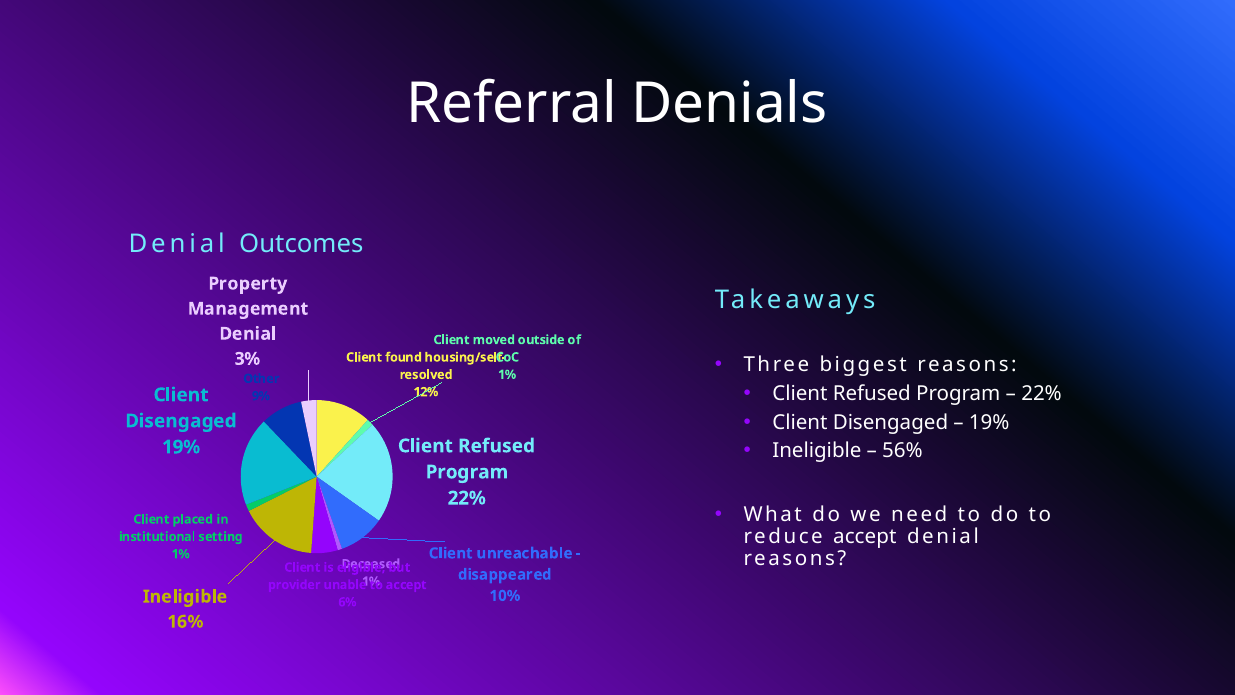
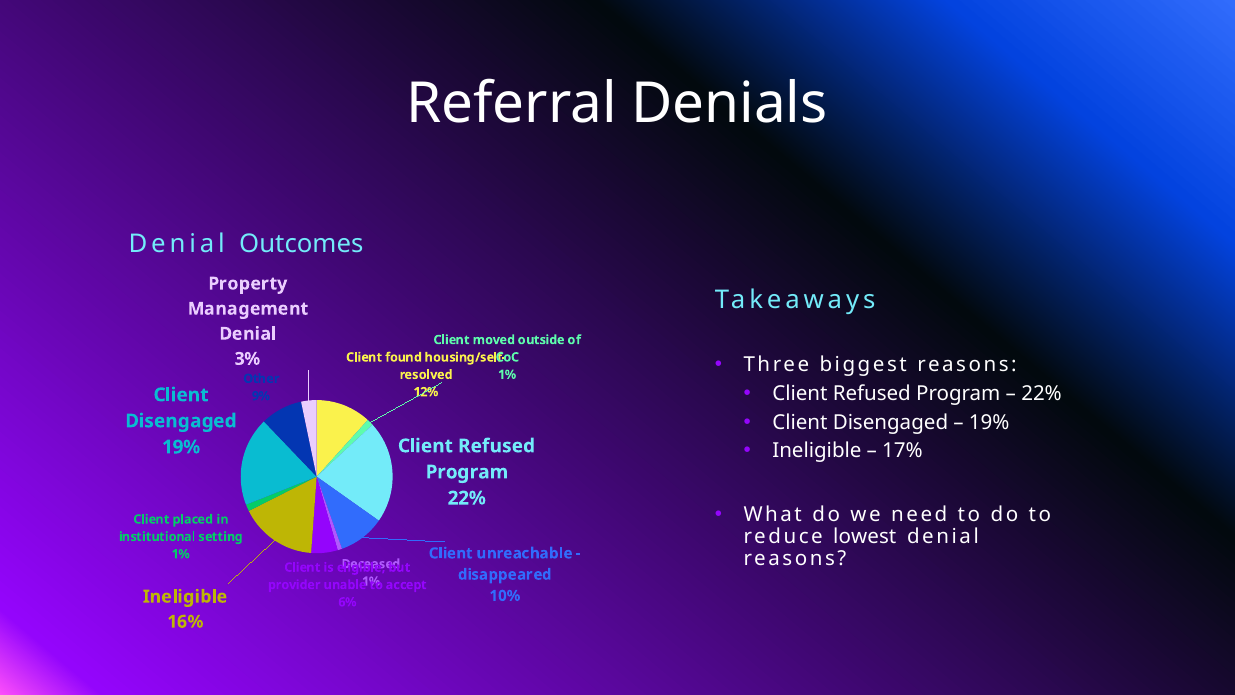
56%: 56% -> 17% (903, 451)
reduce accept: accept -> lowest (865, 537)
